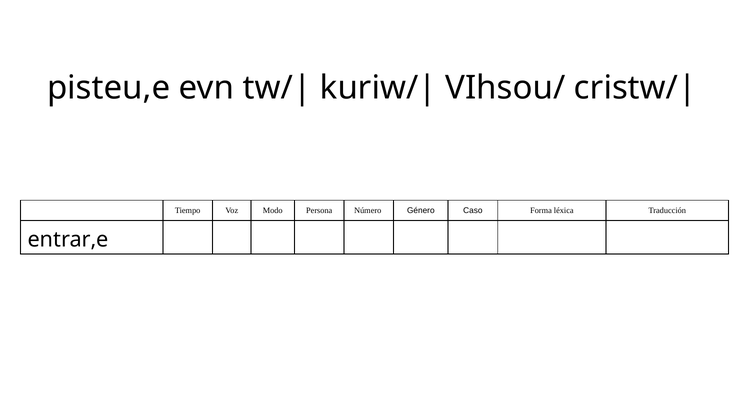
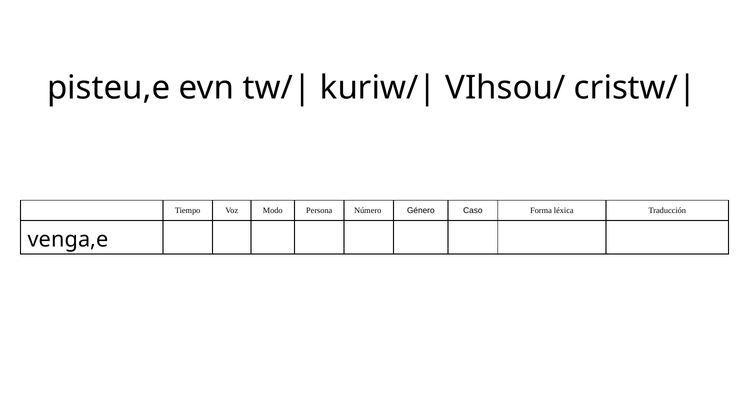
entrar,e: entrar,e -> venga,e (68, 240)
